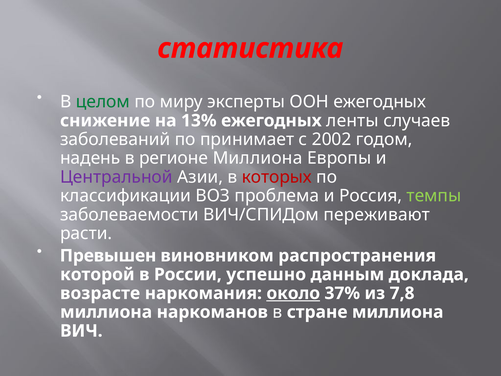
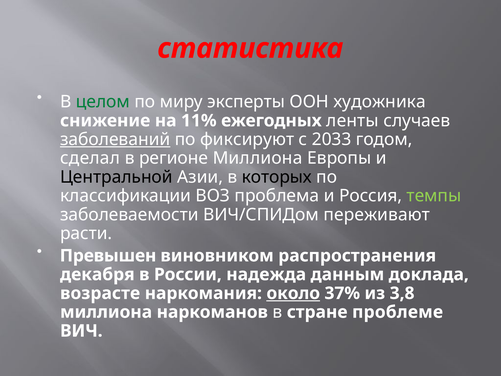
ООН ежегодных: ежегодных -> художника (380, 102)
13%: 13% -> 11% (199, 121)
заболеваний underline: none -> present (115, 139)
принимает: принимает -> фиксируют (247, 139)
2002: 2002 -> 2033 (332, 139)
надень: надень -> сделал (90, 158)
Центральной colour: purple -> black (116, 177)
которых colour: red -> black (277, 177)
которой: которой -> декабря (97, 274)
успешно: успешно -> надежда (266, 274)
7,8: 7,8 -> 3,8 (402, 293)
стране миллиона: миллиона -> проблеме (398, 312)
